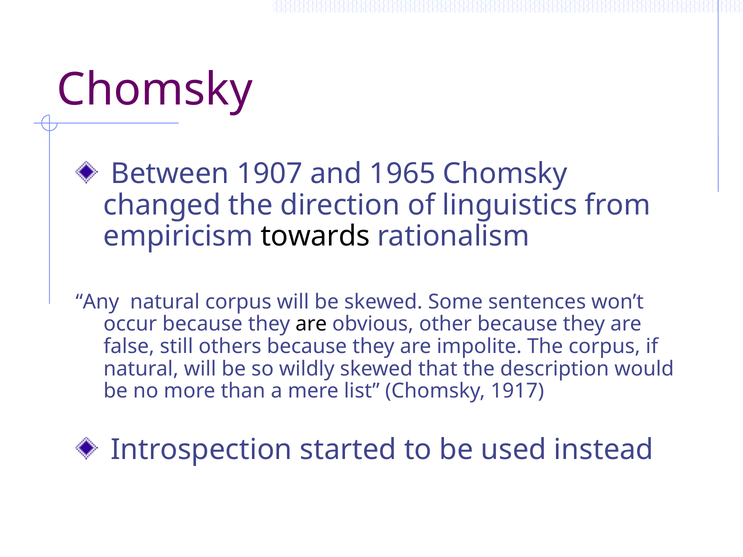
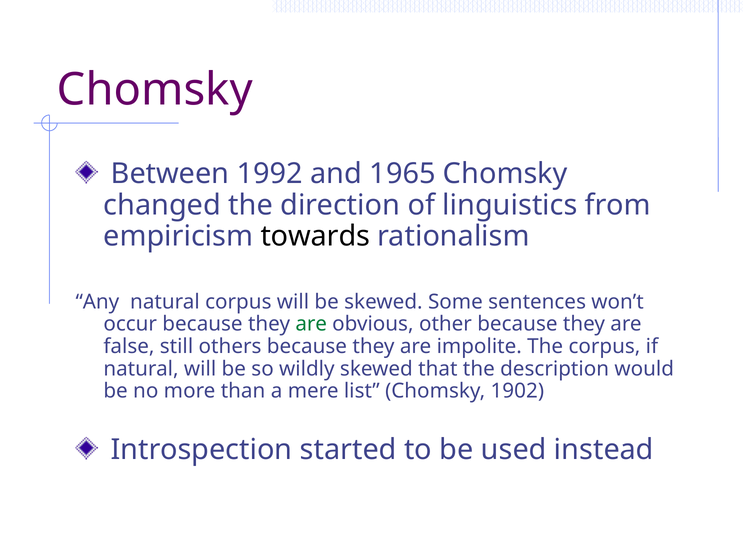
1907: 1907 -> 1992 (270, 174)
are colour: black -> green (311, 324)
1917: 1917 -> 1902 (517, 391)
